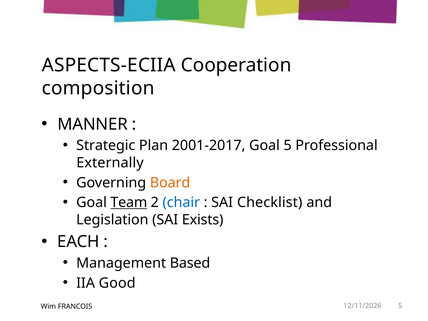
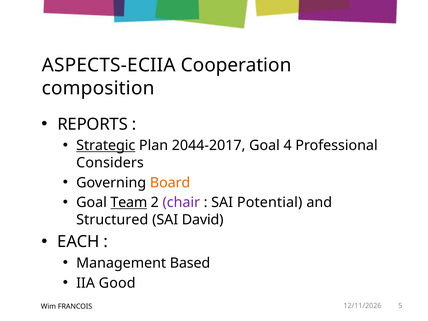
MANNER: MANNER -> REPORTS (93, 124)
Strategic underline: none -> present (106, 146)
2001-2017: 2001-2017 -> 2044-2017 (209, 146)
Goal 5: 5 -> 4 (288, 146)
Externally: Externally -> Considers (110, 163)
chair colour: blue -> purple (181, 203)
Checklist: Checklist -> Potential (270, 203)
Legislation: Legislation -> Structured (112, 220)
Exists: Exists -> David (203, 220)
